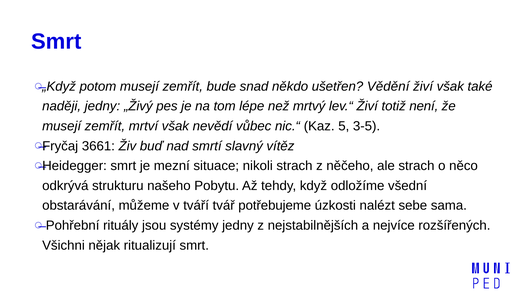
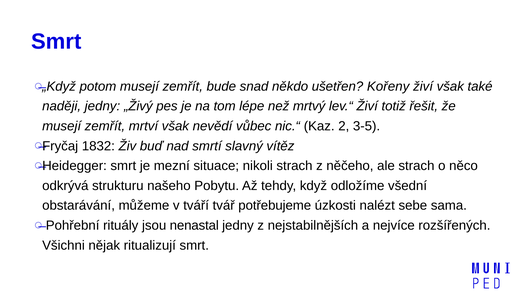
Vědění: Vědění -> Kořeny (388, 86)
není: není -> řešit (424, 106)
5: 5 -> 2 (344, 126)
3661: 3661 -> 1832 (98, 146)
systémy: systémy -> nenastal (194, 225)
